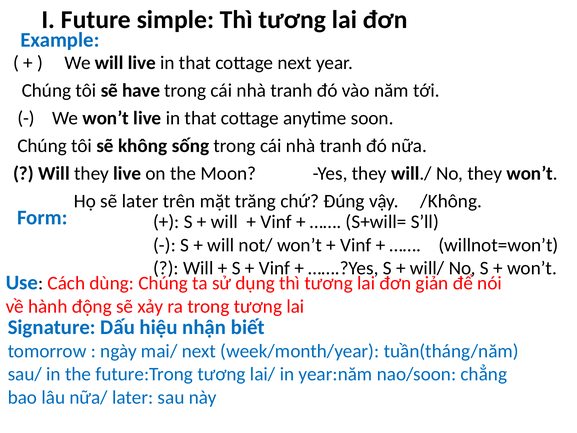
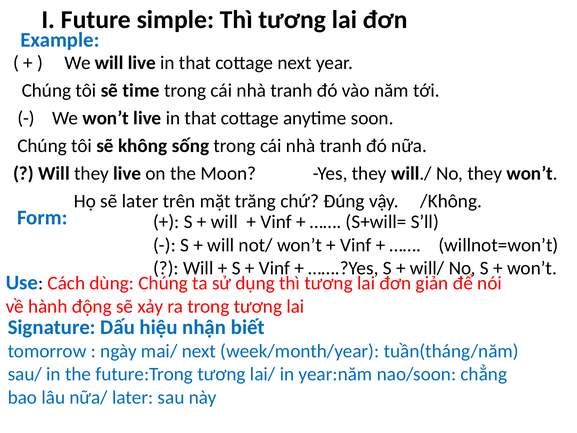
have: have -> time (141, 90)
